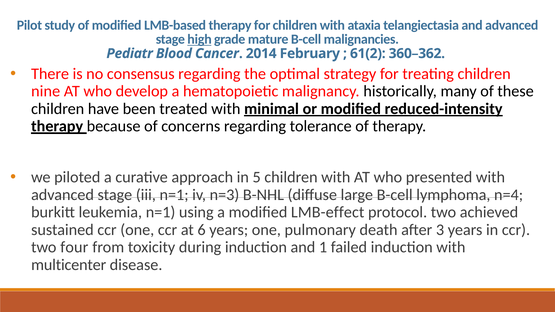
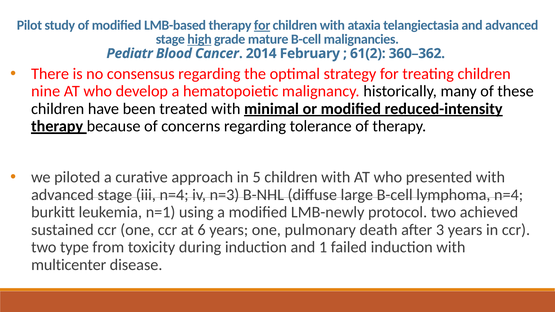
for underline: none -> present (262, 25)
iii n=1: n=1 -> n=4 (174, 195)
LMB-effect: LMB-effect -> LMB-newly (328, 212)
four: four -> type (74, 247)
